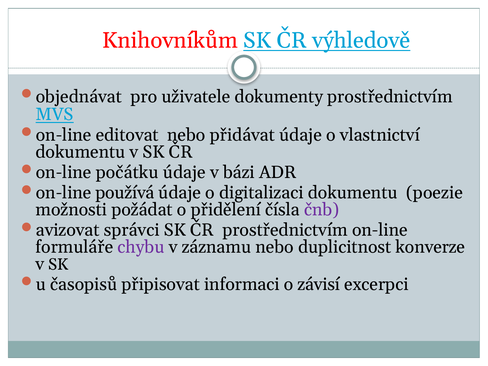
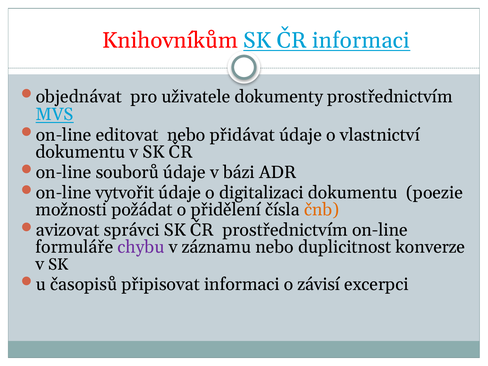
ČR výhledově: výhledově -> informaci (361, 40)
počátku: počátku -> souborů (127, 172)
používá: používá -> vytvořit (125, 193)
čnb colour: purple -> orange (322, 210)
